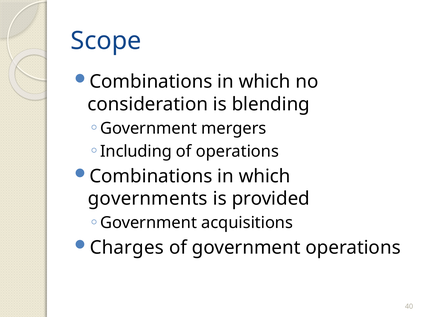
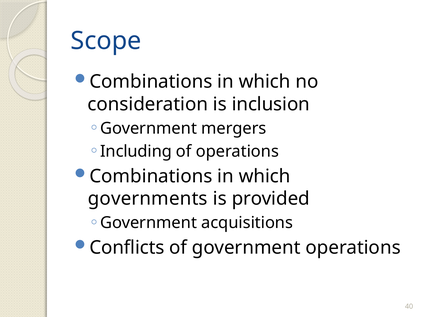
blending: blending -> inclusion (271, 104)
Charges: Charges -> Conflicts (127, 248)
